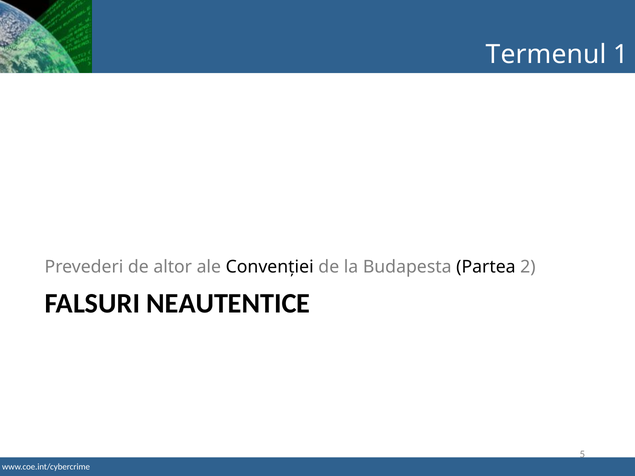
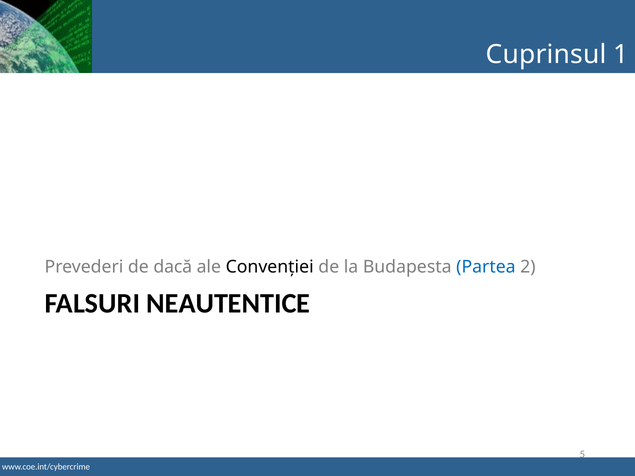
Termenul: Termenul -> Cuprinsul (546, 55)
altor: altor -> dacă (173, 267)
Partea colour: black -> blue (486, 267)
